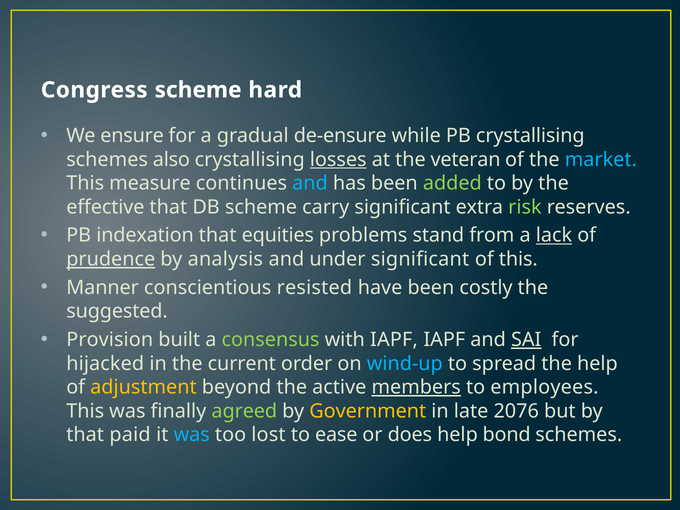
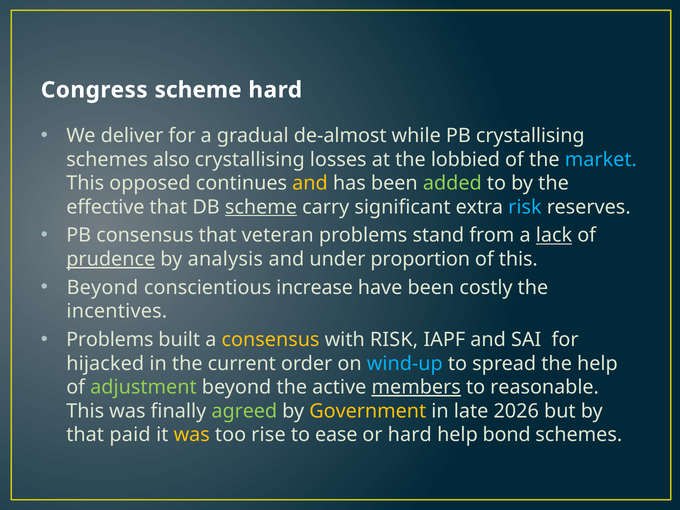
ensure: ensure -> deliver (132, 136)
de-ensure: de-ensure -> de-almost (340, 136)
losses underline: present -> none (338, 159)
veteran: veteran -> lobbied (465, 159)
measure: measure -> opposed (150, 183)
and colour: light blue -> yellow (310, 183)
scheme underline: none -> present (261, 207)
risk colour: light green -> light blue (525, 207)
PB indexation: indexation -> consensus (145, 235)
equities: equities -> veteran (278, 235)
under significant: significant -> proportion (420, 259)
Manner: Manner -> Beyond (102, 288)
resisted: resisted -> increase (315, 288)
suggested: suggested -> incentives (117, 311)
Provision: Provision -> Problems (110, 340)
consensus colour: light green -> yellow (271, 340)
with IAPF: IAPF -> RISK (394, 340)
SAI underline: present -> none (526, 340)
adjustment colour: yellow -> light green (143, 387)
employees: employees -> reasonable (545, 387)
2076: 2076 -> 2026 (516, 411)
was colour: light blue -> yellow (192, 435)
lost: lost -> rise (268, 435)
or does: does -> hard (410, 435)
